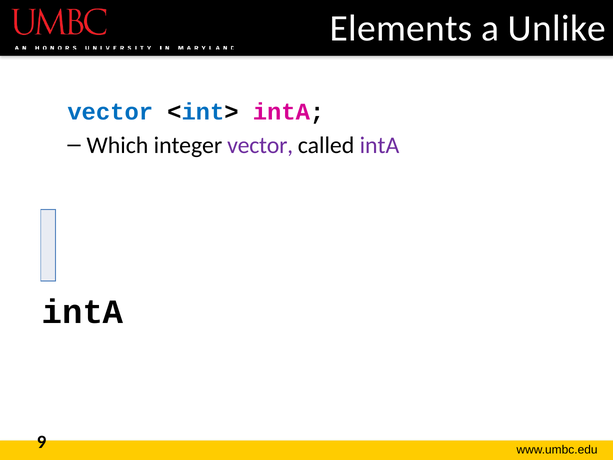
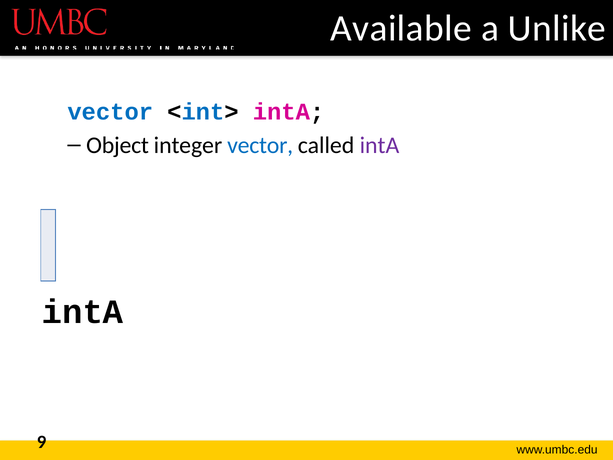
Elements: Elements -> Available (401, 28)
Which: Which -> Object (118, 145)
vector colour: purple -> blue (260, 145)
